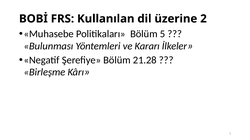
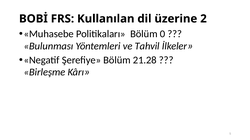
Bölüm 5: 5 -> 0 (163, 34)
Kararı: Kararı -> Tahvil (147, 46)
